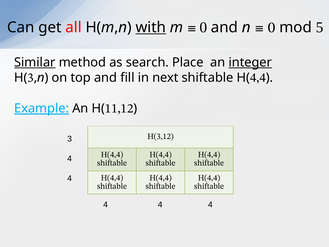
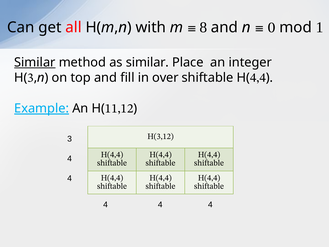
with underline: present -> none (151, 27)
0: 0 -> 8 (203, 27)
5: 5 -> 1 (320, 27)
as search: search -> similar (147, 62)
integer underline: present -> none (250, 62)
next: next -> over (165, 78)
